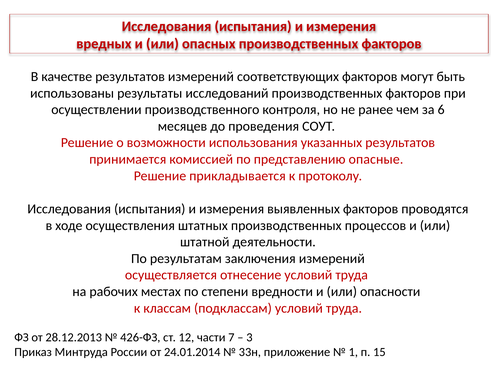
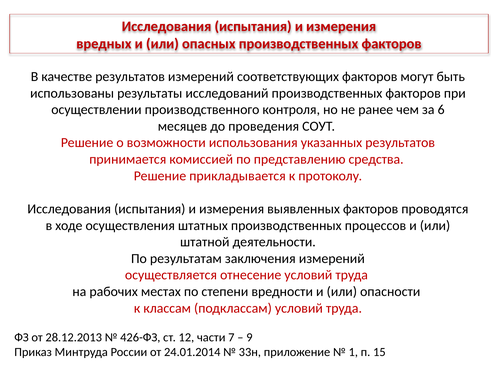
опасные: опасные -> средства (376, 159)
3: 3 -> 9 (249, 337)
